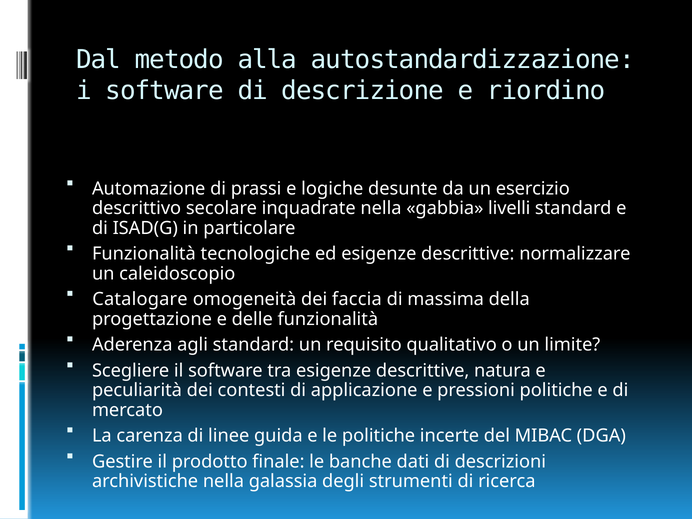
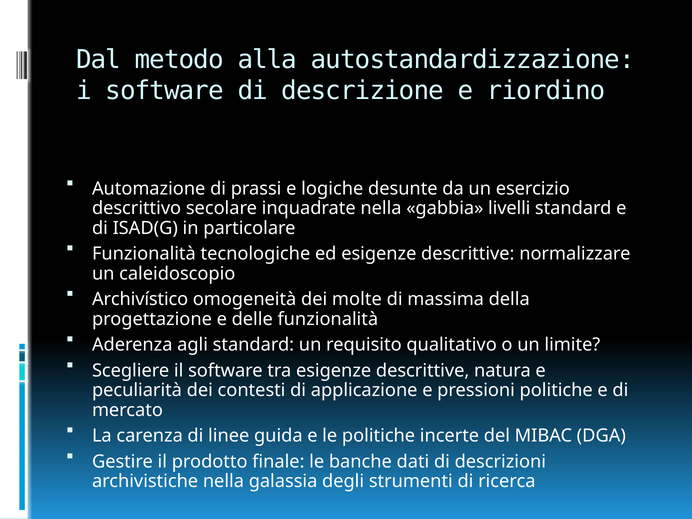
Catalogare: Catalogare -> Archivístico (140, 299)
faccia: faccia -> molte (357, 299)
